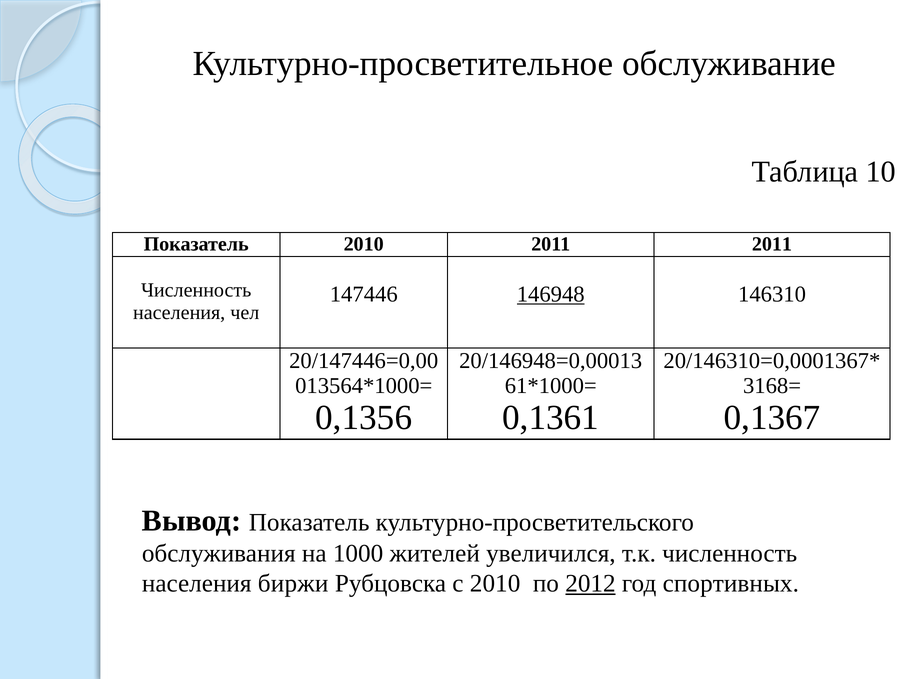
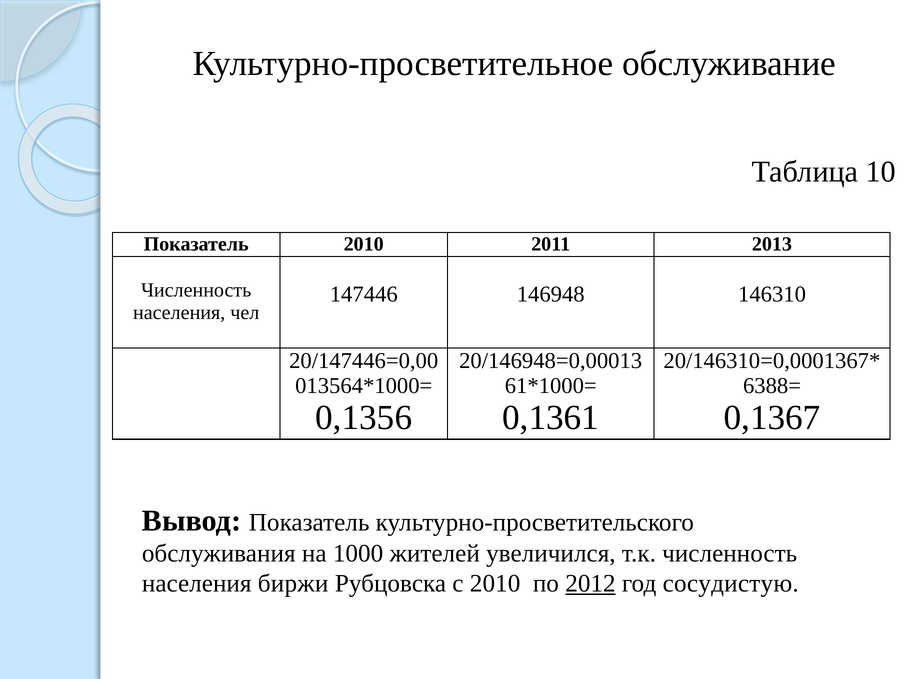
2011 2011: 2011 -> 2013 (772, 244)
146948 underline: present -> none (551, 295)
3168=: 3168= -> 6388= (772, 386)
спортивных: спортивных -> сосудистую (731, 584)
